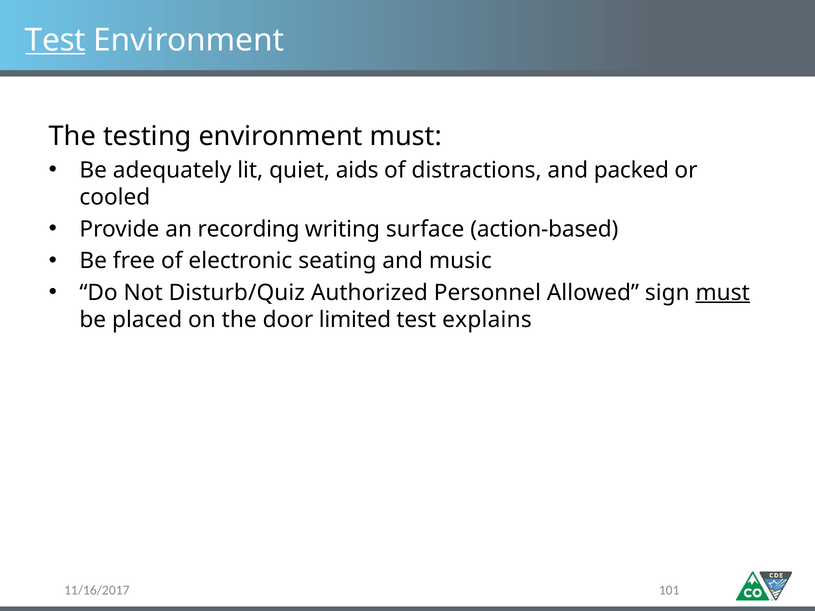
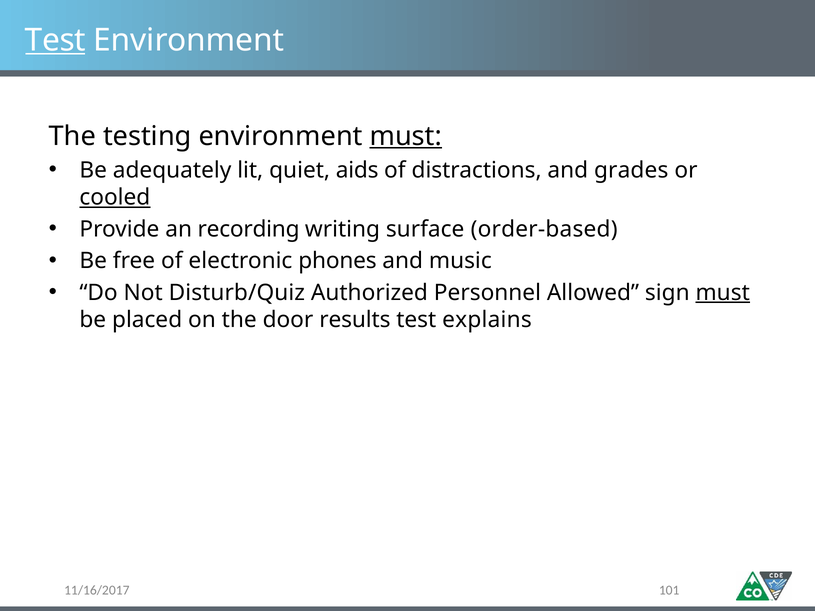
must underline: none -> present (406, 136)
packed: packed -> grades (631, 170)
cooled underline: none -> present (115, 198)
action-based: action-based -> order-based (544, 229)
seating: seating -> phones (337, 261)
limited: limited -> results (355, 320)
